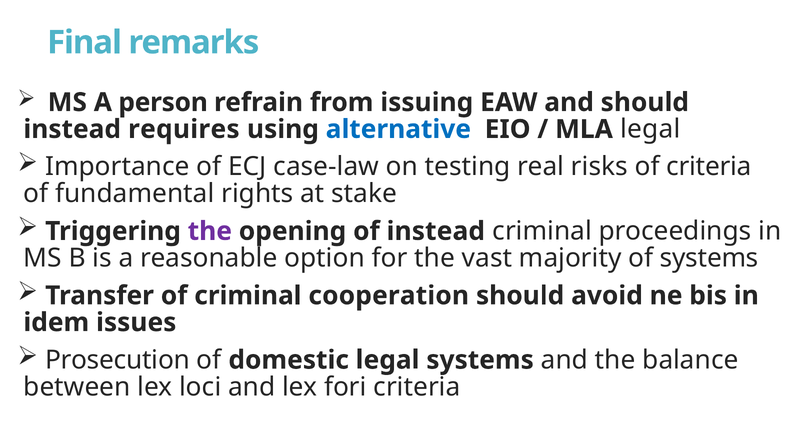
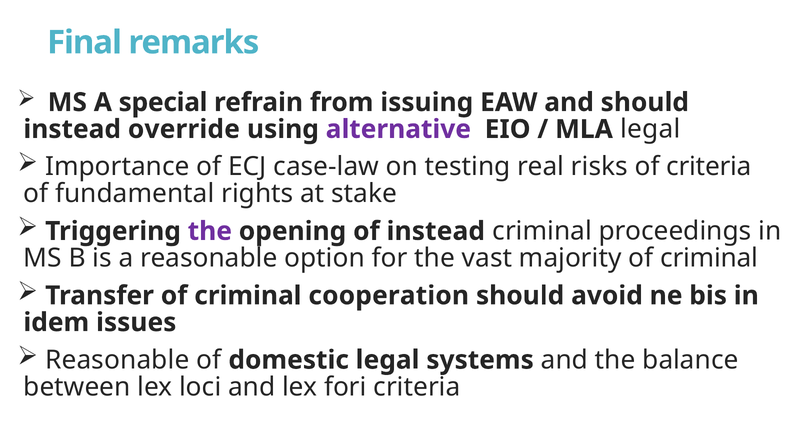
person: person -> special (163, 102)
requires: requires -> override (184, 129)
alternative colour: blue -> purple (398, 129)
majority of systems: systems -> criminal (709, 258)
Prosecution: Prosecution -> Reasonable (117, 360)
